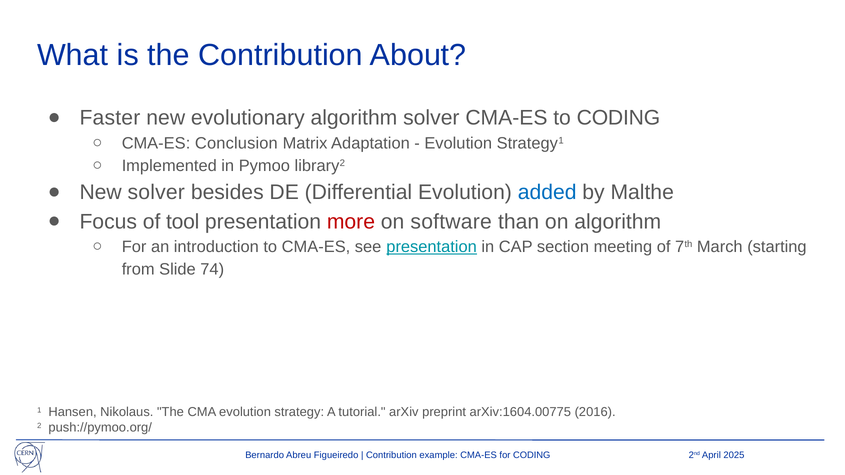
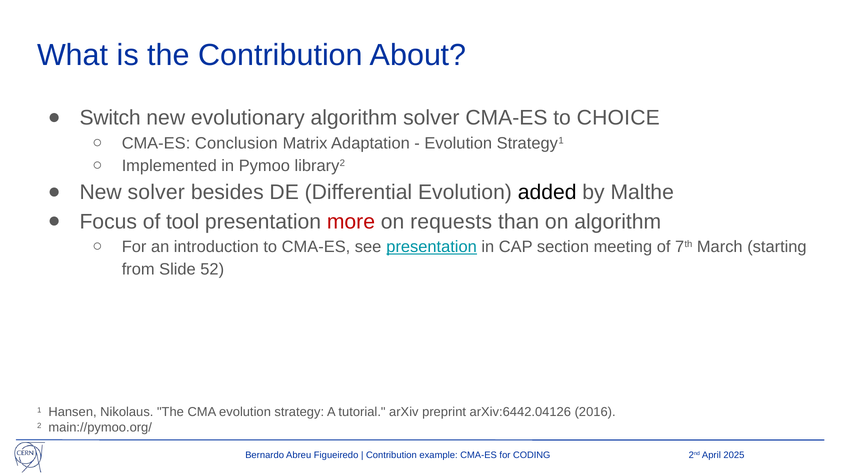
Faster: Faster -> Switch (110, 118)
to CODING: CODING -> CHOICE (618, 118)
added colour: blue -> black (547, 193)
software: software -> requests (451, 222)
74: 74 -> 52 (212, 270)
arXiv:1604.00775: arXiv:1604.00775 -> arXiv:6442.04126 (520, 412)
push://pymoo.org/: push://pymoo.org/ -> main://pymoo.org/ (100, 428)
